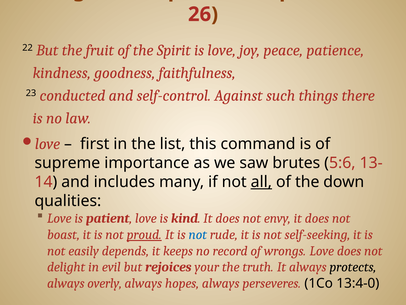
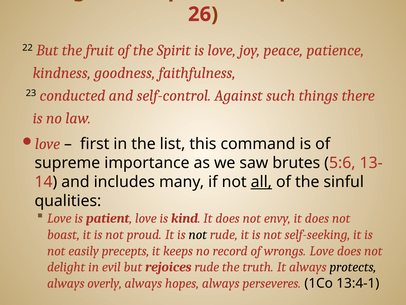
down: down -> sinful (344, 182)
proud underline: present -> none (144, 234)
not colour: blue -> black (198, 234)
depends: depends -> precepts (125, 250)
rejoices your: your -> rude (207, 267)
13:4-0: 13:4-0 -> 13:4-1 (358, 283)
